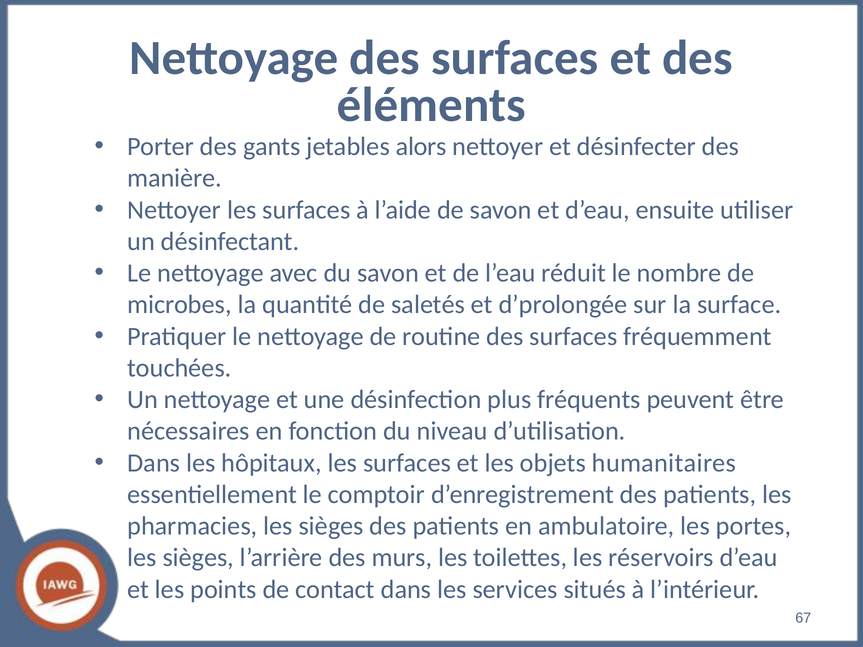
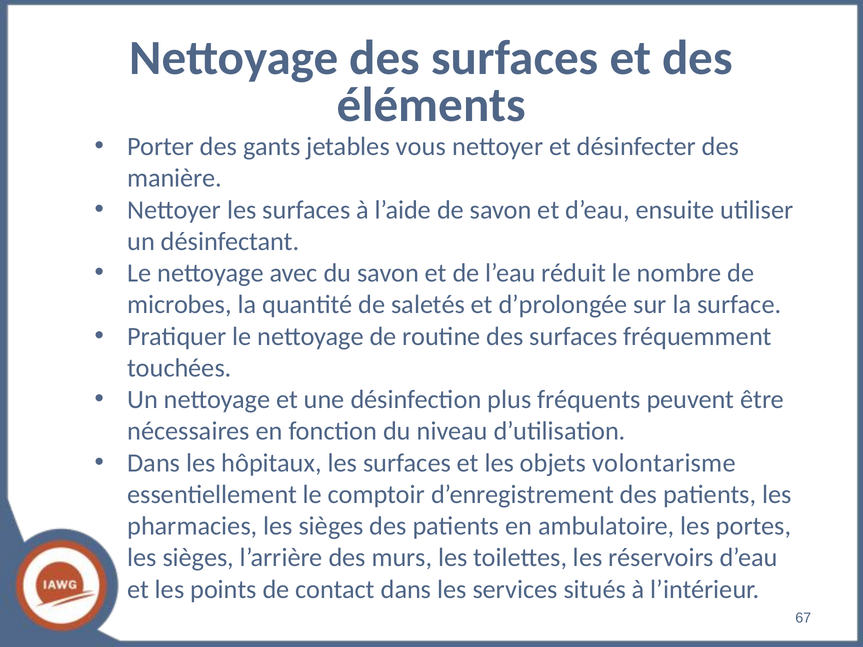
alors: alors -> vous (421, 147)
humanitaires: humanitaires -> volontarisme (664, 463)
